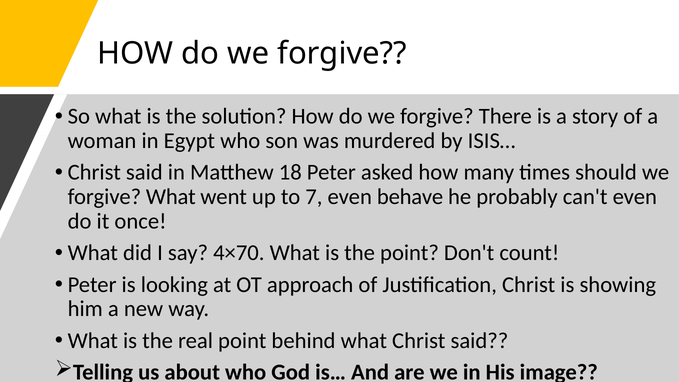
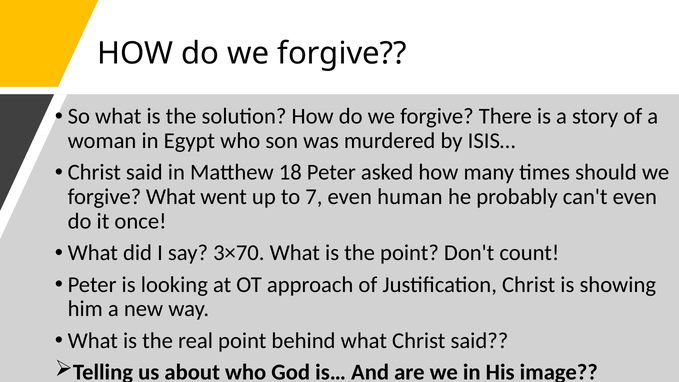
behave: behave -> human (410, 197)
4×70: 4×70 -> 3×70 (239, 253)
